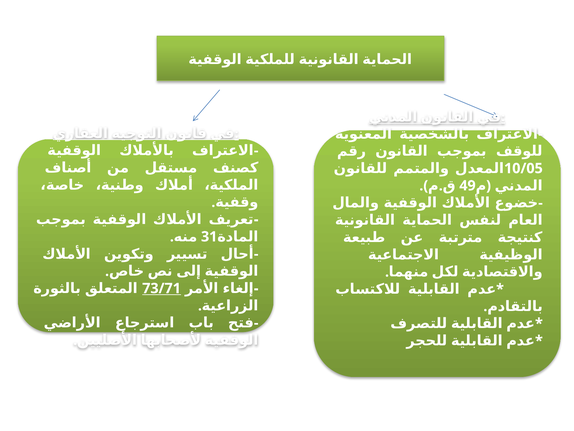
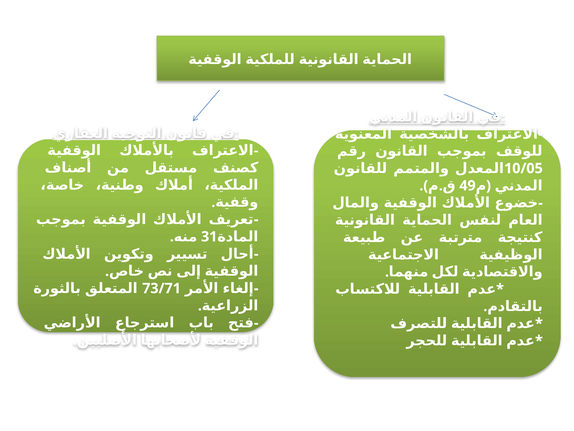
73/71 underline: present -> none (162, 288)
